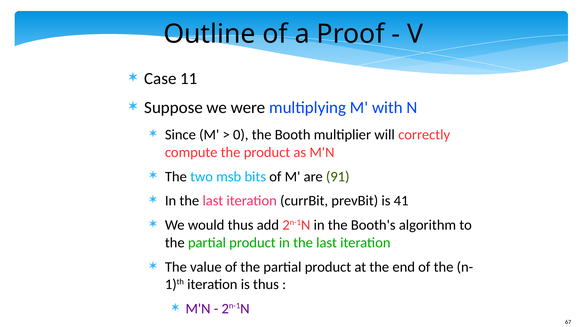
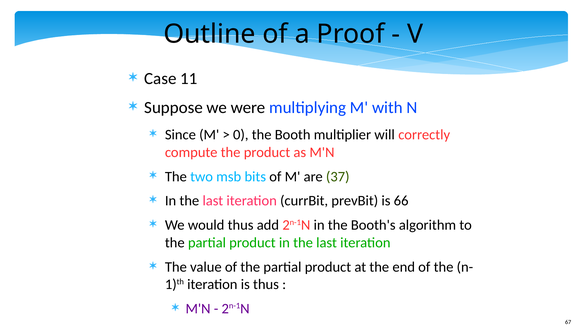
91: 91 -> 37 (338, 177)
41: 41 -> 66 (401, 201)
